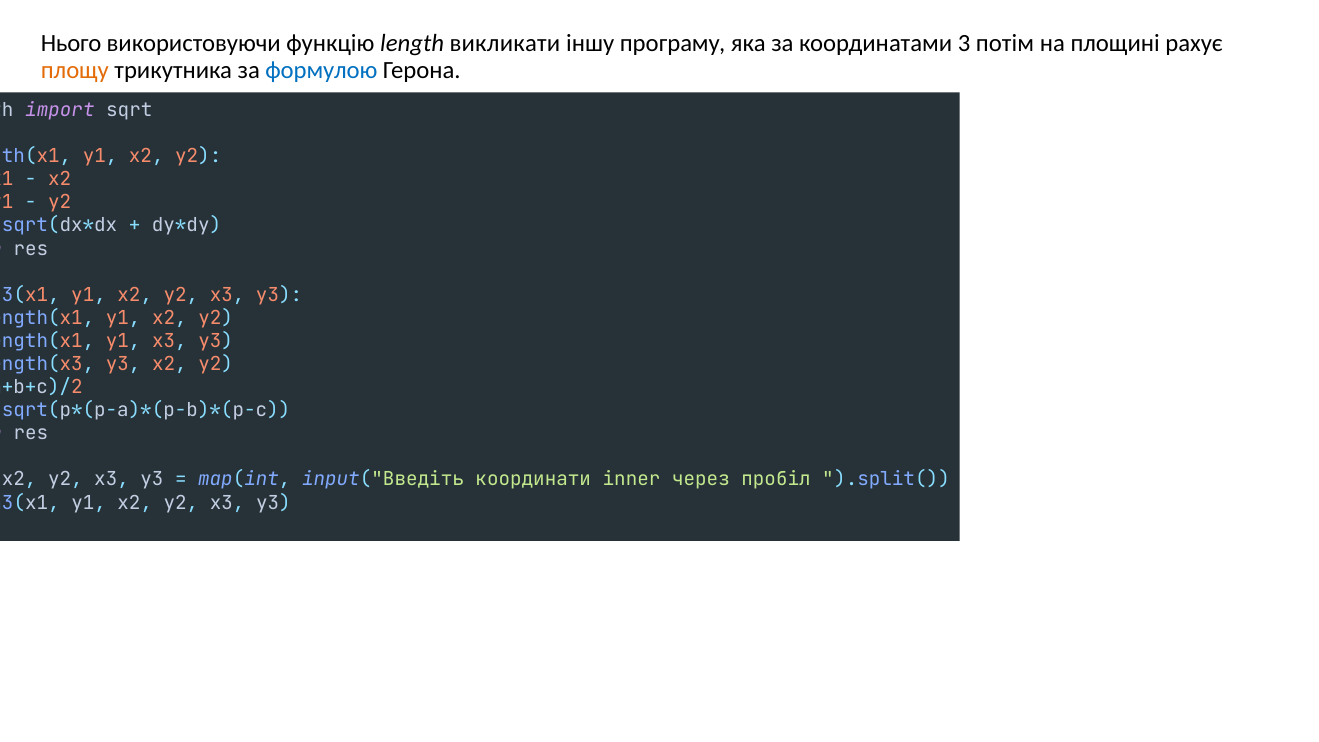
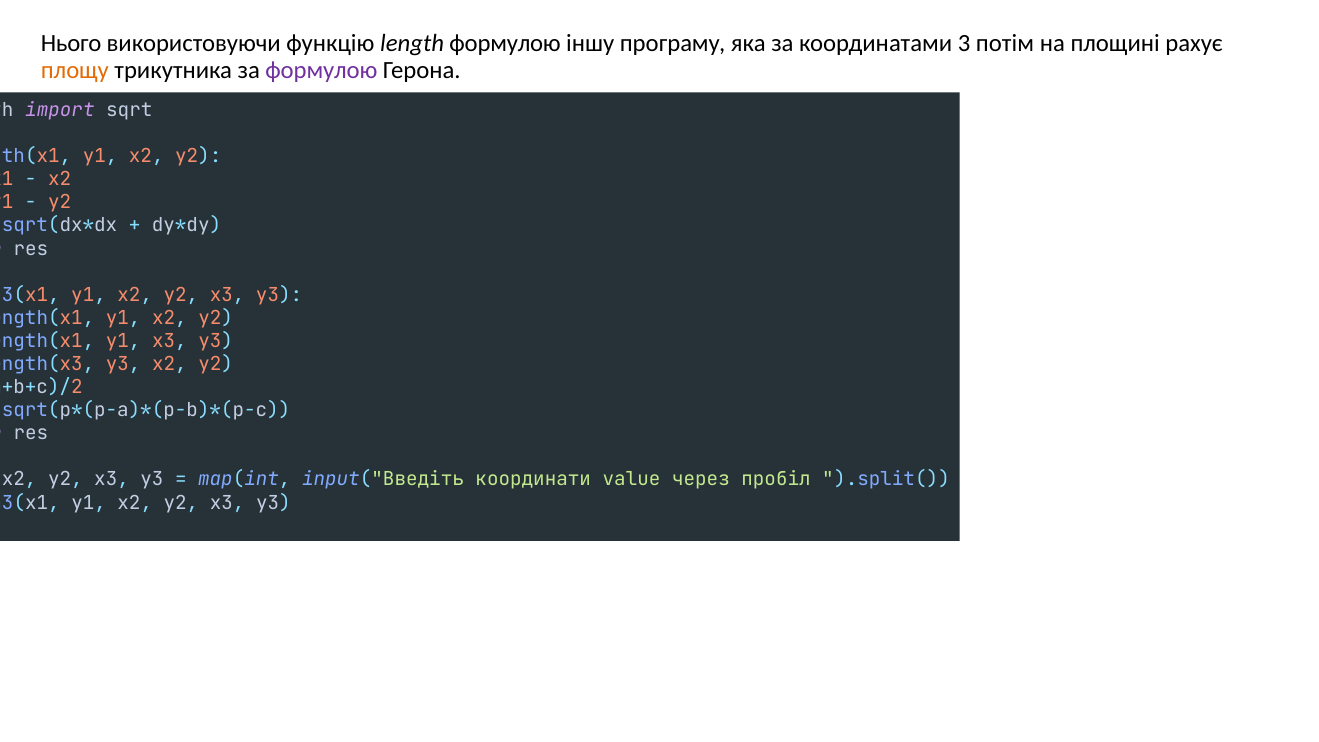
length викликати: викликати -> формулою (505, 43)
формулою colour: blue -> purple (321, 70)
inner: inner -> value (632, 480)
